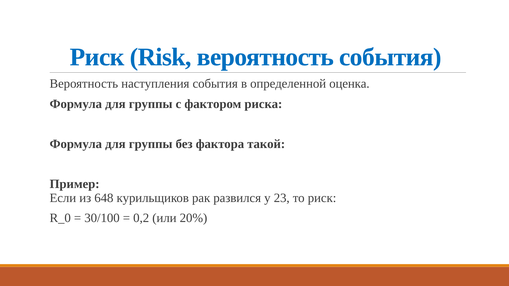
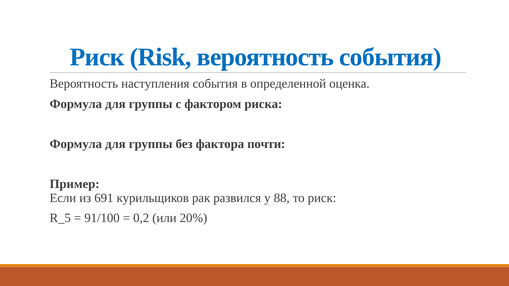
такой: такой -> почти (266, 144)
648: 648 -> 691 (104, 198)
23: 23 -> 88 (282, 198)
R_0: R_0 -> R_5 (60, 218)
30/100: 30/100 -> 91/100 (102, 218)
